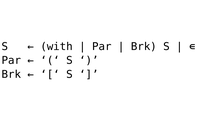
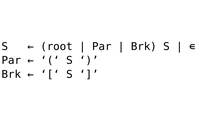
with: with -> root (57, 47)
